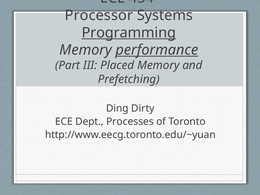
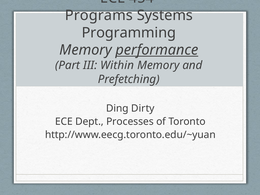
Processor: Processor -> Programs (99, 15)
Programming underline: present -> none (129, 33)
Placed: Placed -> Within (117, 65)
